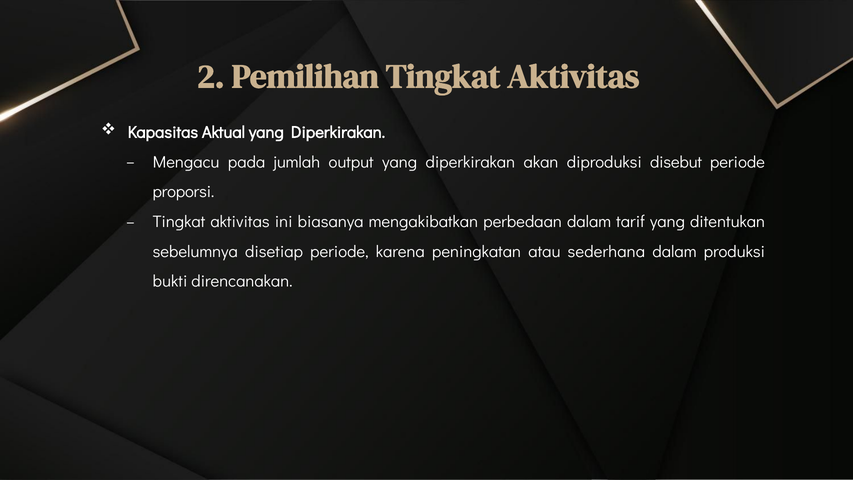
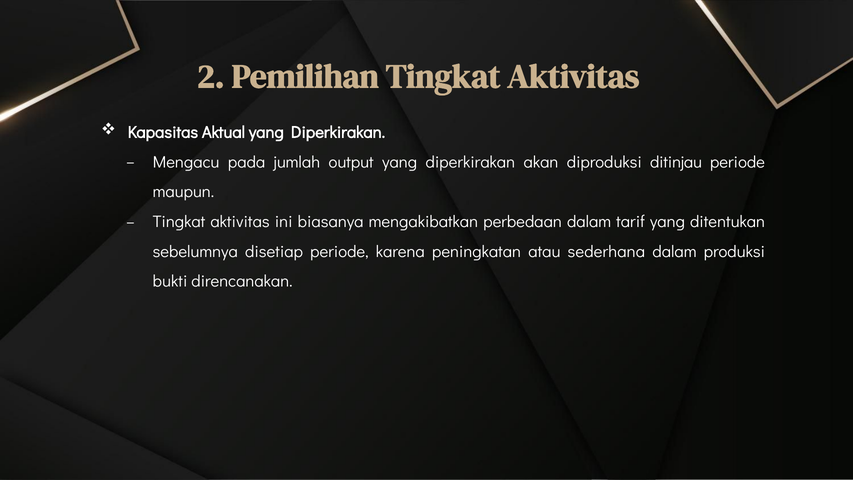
disebut: disebut -> ditinjau (676, 162)
proporsi: proporsi -> maupun (183, 192)
